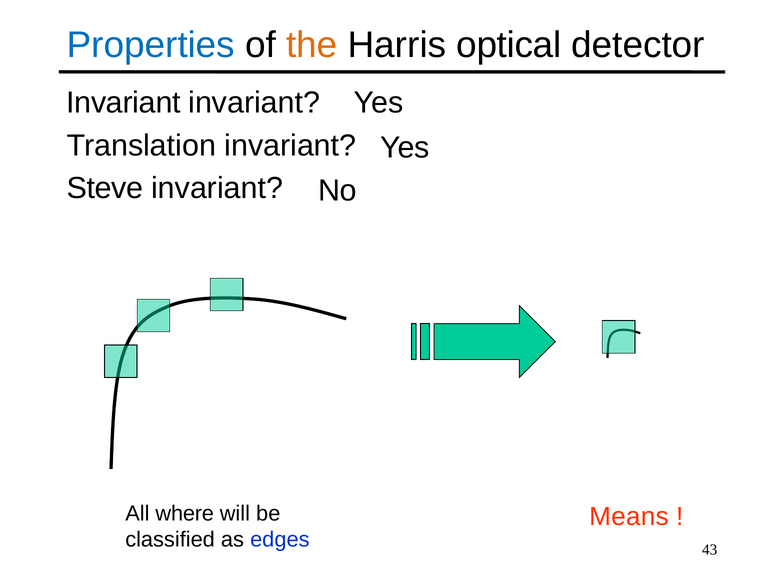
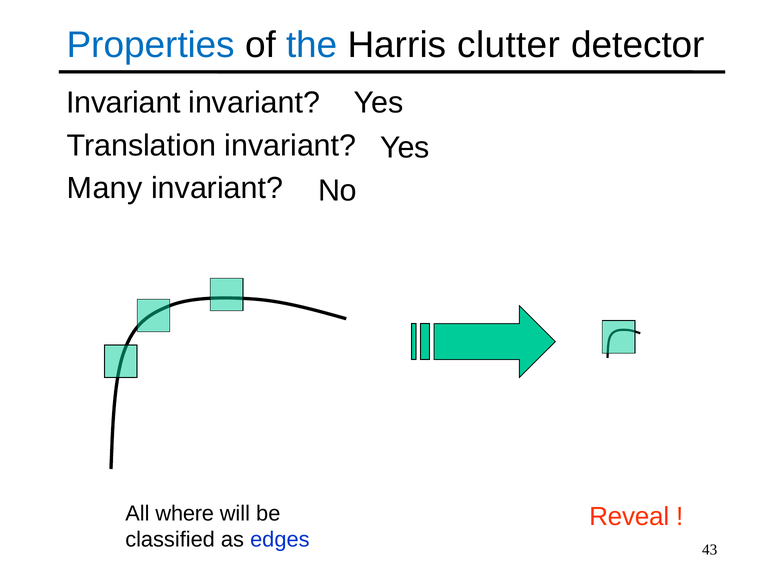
the colour: orange -> blue (312, 45)
optical: optical -> clutter (509, 45)
Steve: Steve -> Many (105, 188)
Means: Means -> Reveal (629, 517)
